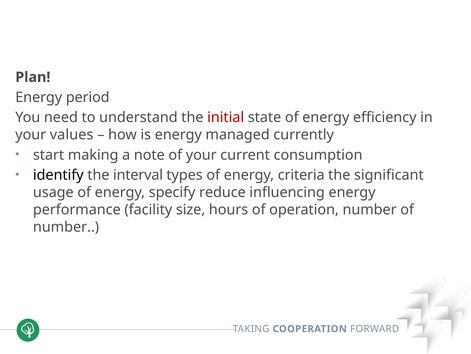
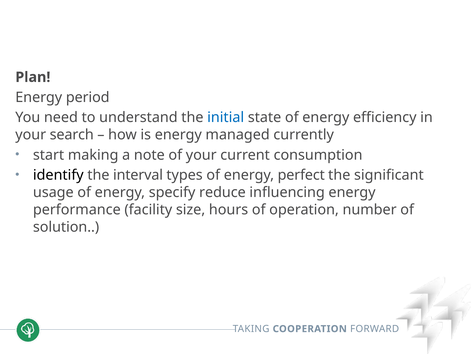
initial colour: red -> blue (226, 117)
values: values -> search (72, 135)
criteria: criteria -> perfect (301, 175)
number: number -> solution (66, 227)
